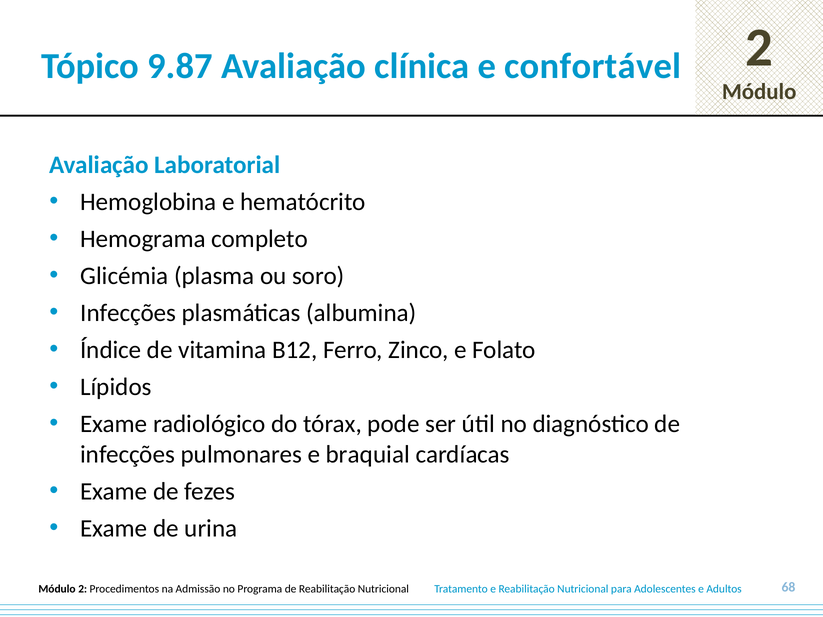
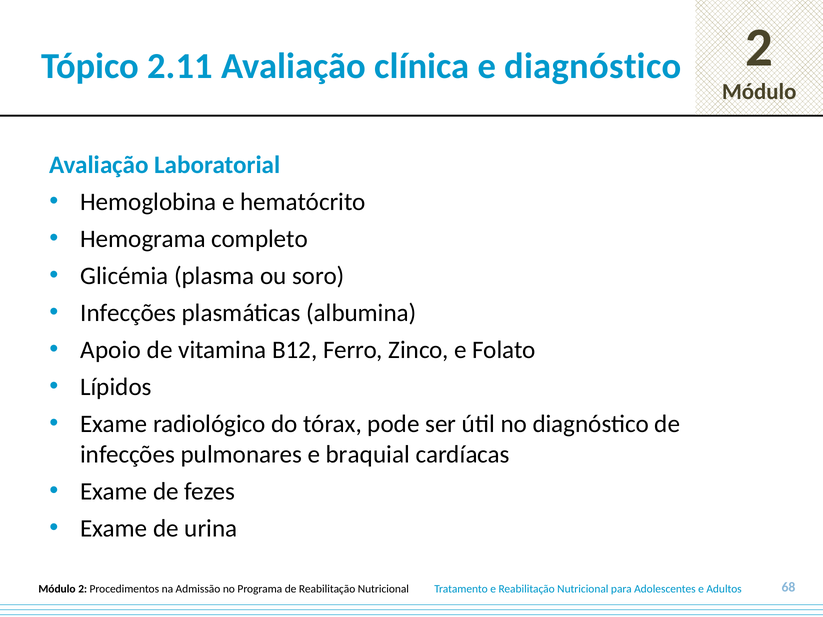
9.87: 9.87 -> 2.11 (180, 66)
e confortável: confortável -> diagnóstico (593, 66)
Índice: Índice -> Apoio (111, 350)
